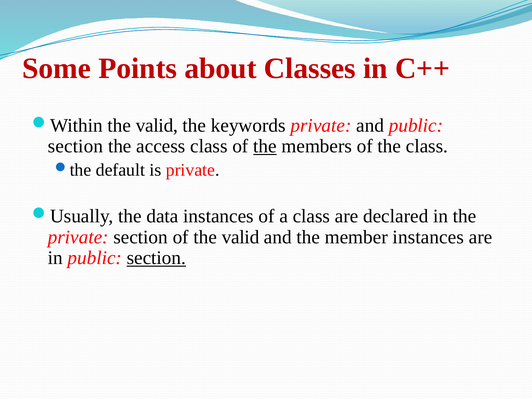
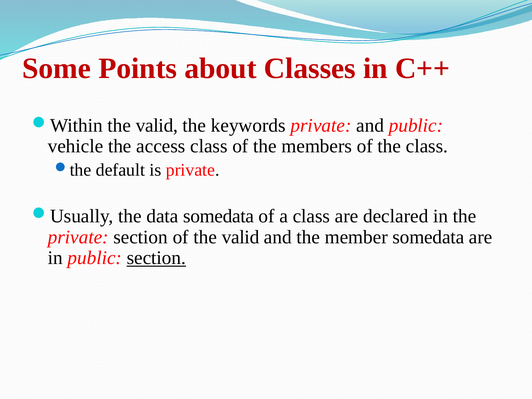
section: section -> vehicle (76, 146)
the underline: present -> none (265, 146)
data instances: instances -> somedata (219, 216)
member instances: instances -> somedata (428, 237)
